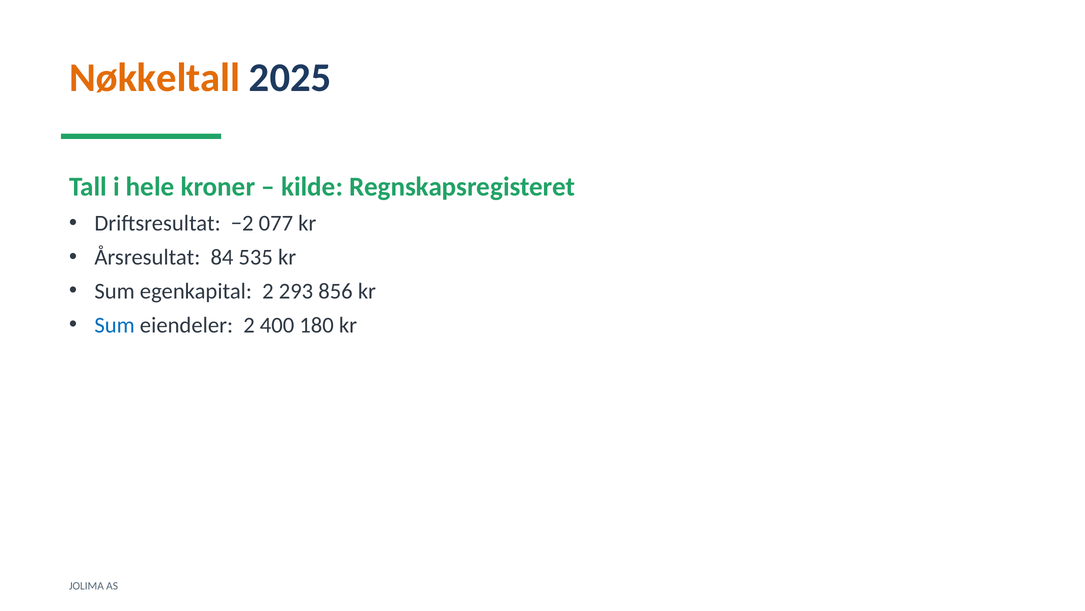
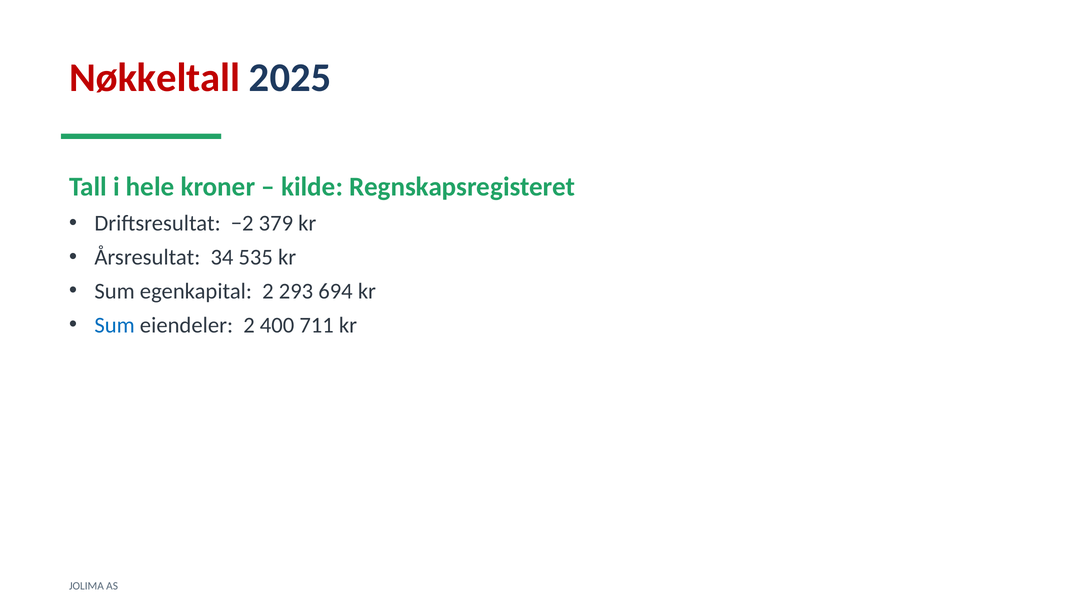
Nøkkeltall colour: orange -> red (155, 77)
077: 077 -> 379 (276, 223)
84: 84 -> 34 (222, 257)
856: 856 -> 694 (335, 291)
180: 180 -> 711 (317, 325)
